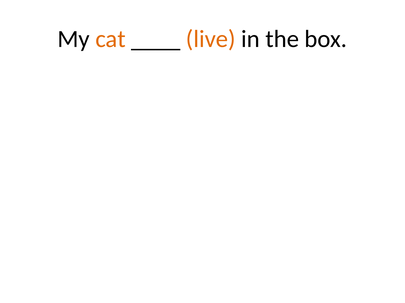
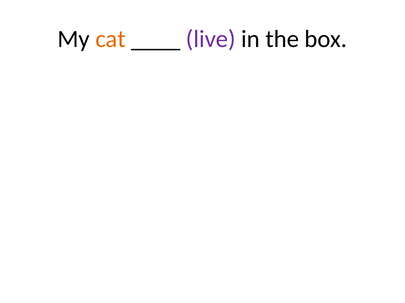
live colour: orange -> purple (211, 39)
